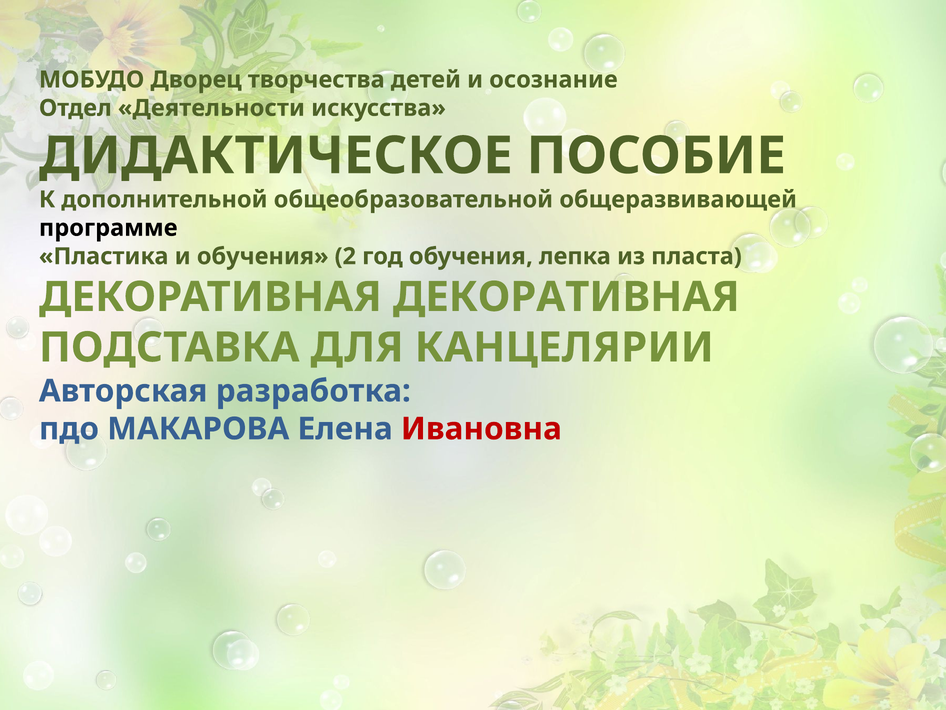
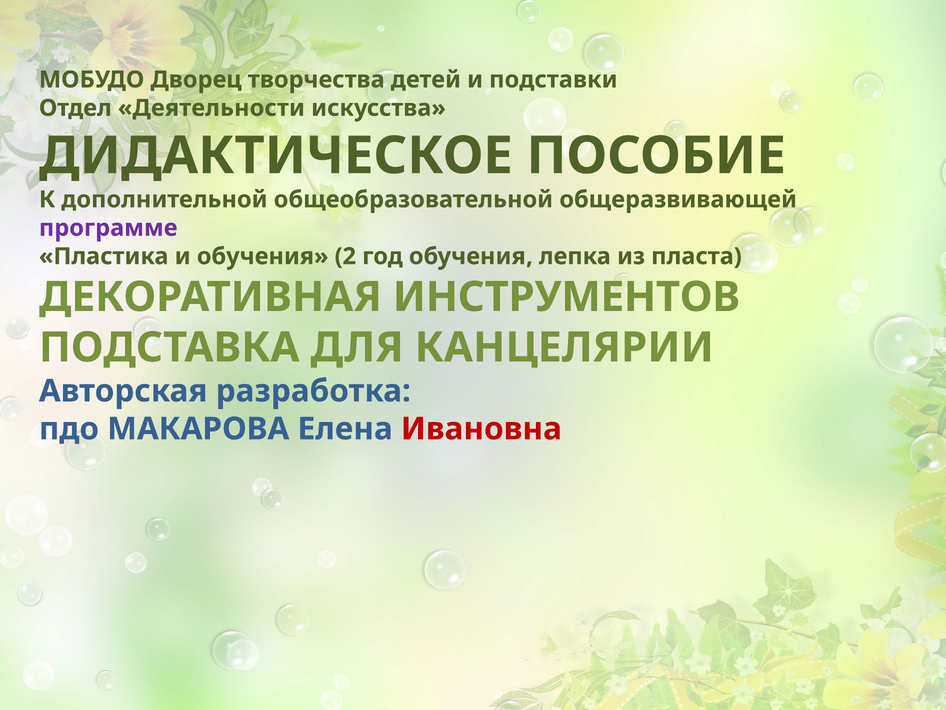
осознание: осознание -> подставки (553, 80)
программе colour: black -> purple (108, 228)
ДЕКОРАТИВНАЯ ДЕКОРАТИВНАЯ: ДЕКОРАТИВНАЯ -> ИНСТРУМЕНТОВ (566, 297)
